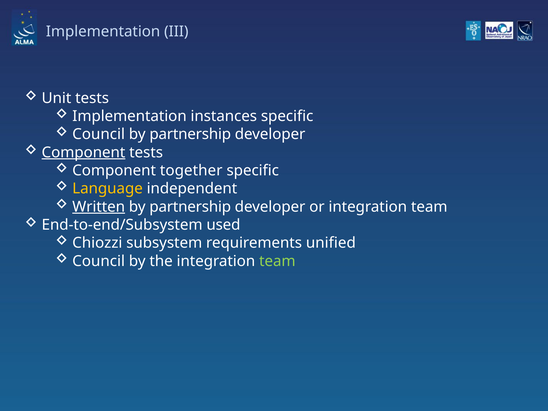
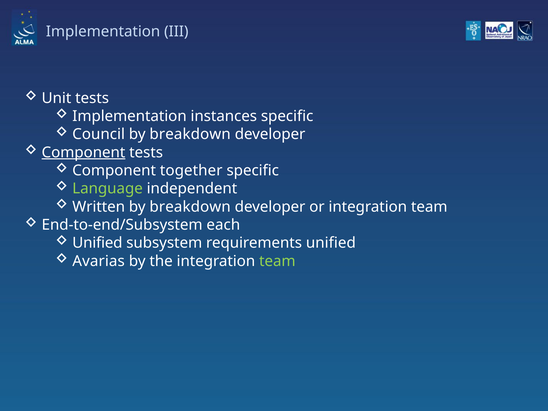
partnership: partnership -> breakdown (190, 134)
Language colour: yellow -> light green (108, 189)
Written underline: present -> none (99, 207)
partnership: partnership -> breakdown (190, 207)
used: used -> each (223, 225)
Chiozzi: Chiozzi -> Unified (97, 243)
Council: Council -> Avarias (99, 261)
